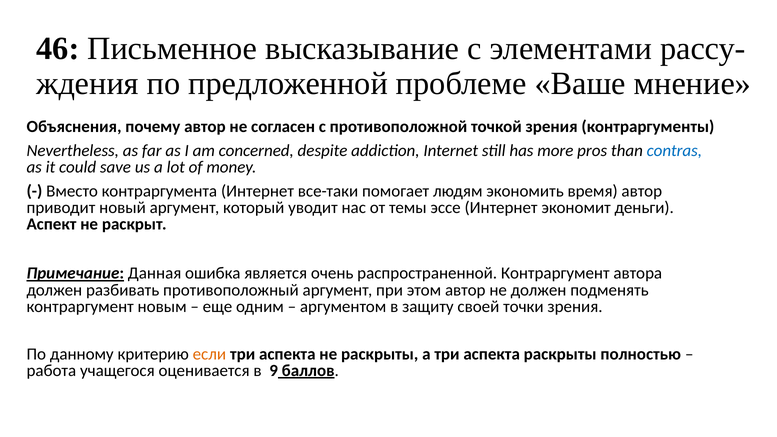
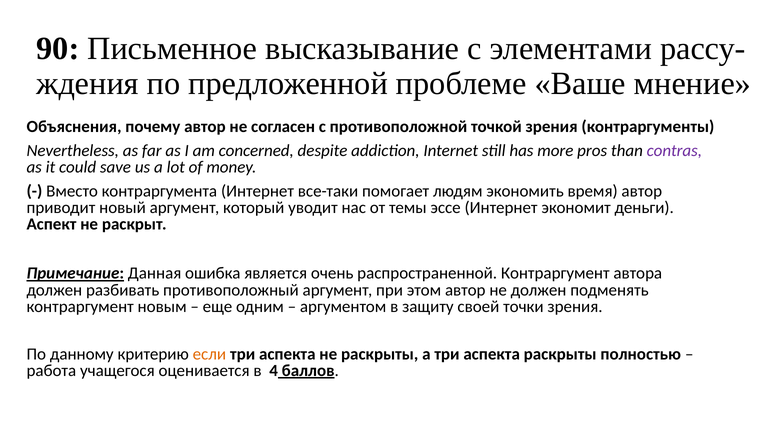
46: 46 -> 90 (58, 49)
contras colour: blue -> purple (674, 151)
9: 9 -> 4 (274, 371)
